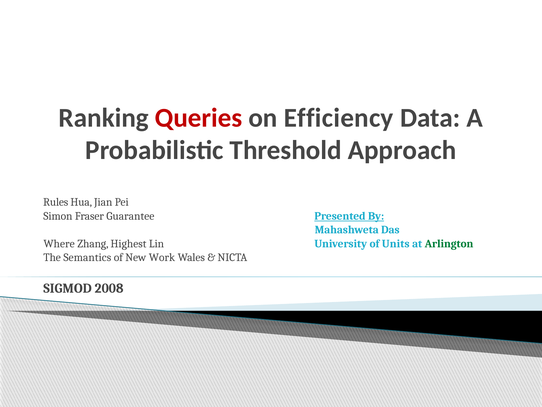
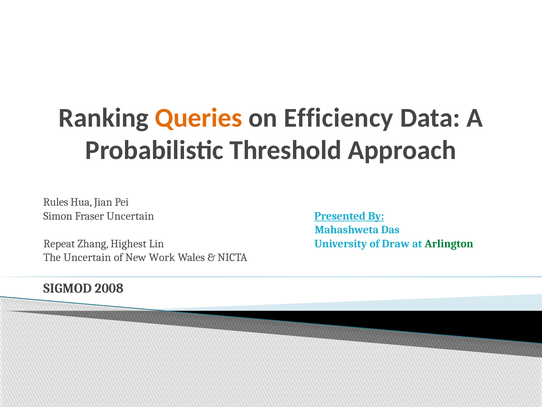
Queries colour: red -> orange (199, 118)
Fraser Guarantee: Guarantee -> Uncertain (130, 216)
Where: Where -> Repeat (59, 243)
Units: Units -> Draw (396, 243)
The Semantics: Semantics -> Uncertain (87, 257)
